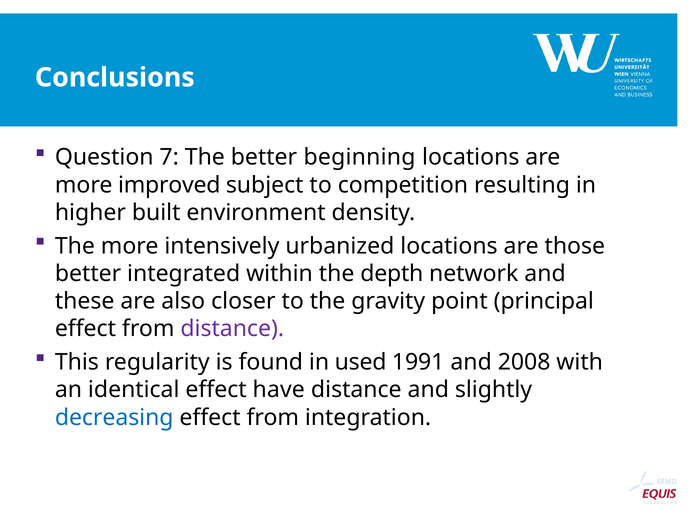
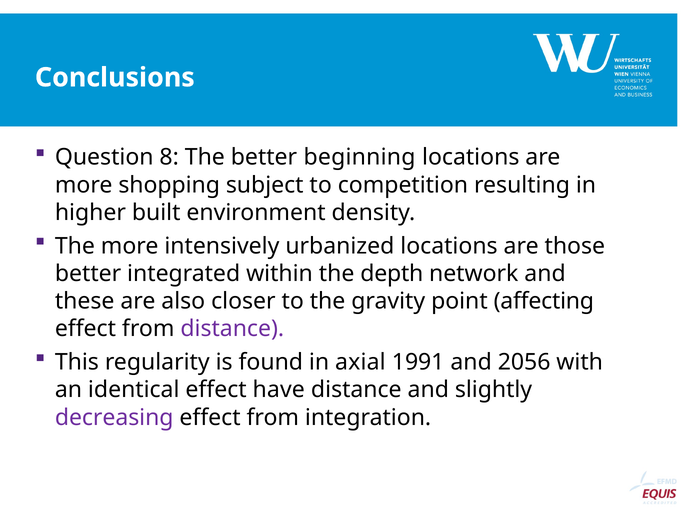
7: 7 -> 8 (169, 157)
improved: improved -> shopping (169, 185)
principal: principal -> affecting (544, 301)
used: used -> axial (360, 362)
2008: 2008 -> 2056 (524, 362)
decreasing colour: blue -> purple (114, 418)
